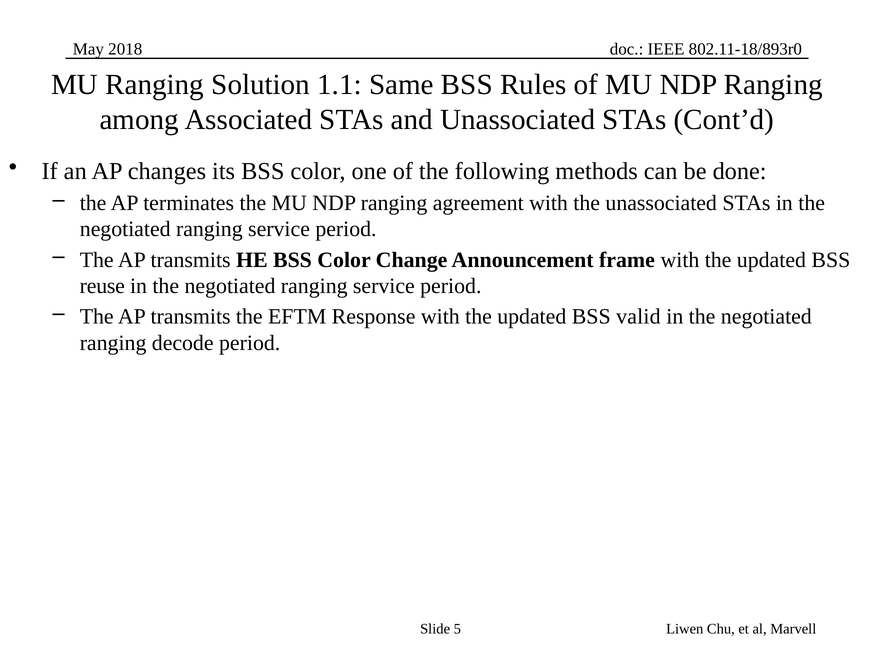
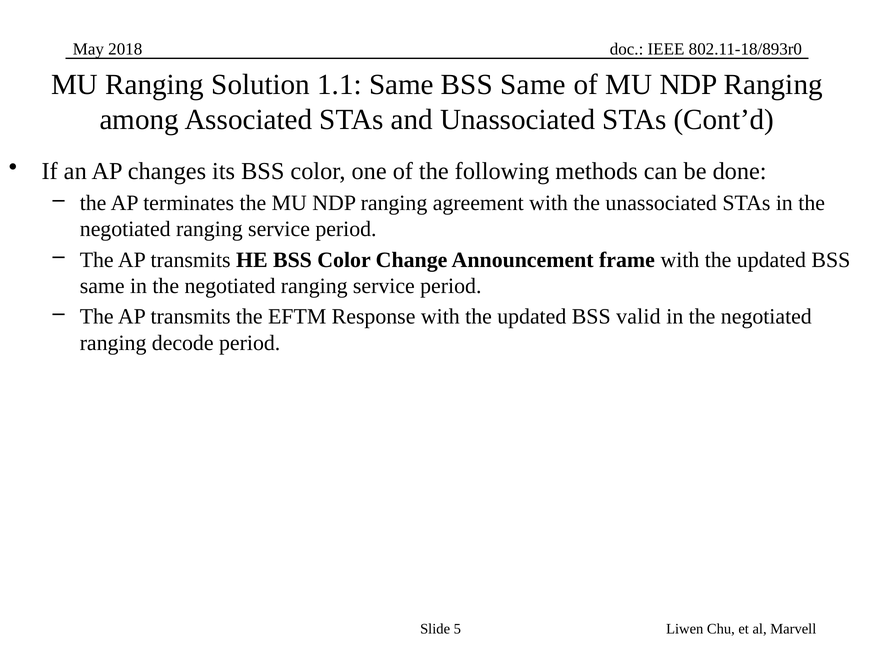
Same BSS Rules: Rules -> Same (533, 85)
reuse: reuse -> same (102, 286)
